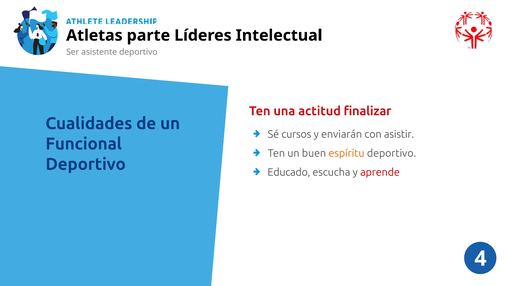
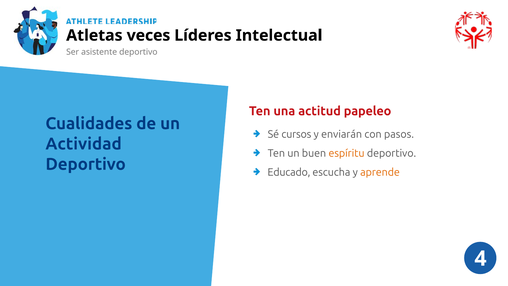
parte: parte -> veces (149, 35)
finalizar: finalizar -> papeleo (368, 111)
asistir: asistir -> pasos (399, 134)
Funcional: Funcional -> Actividad (84, 144)
aprende colour: red -> orange (380, 172)
